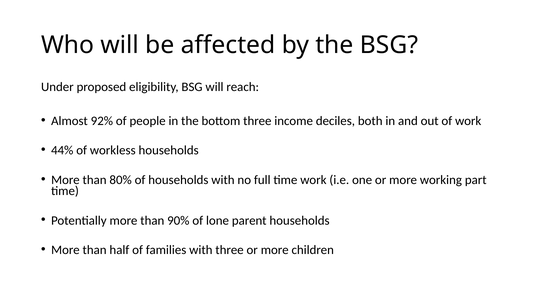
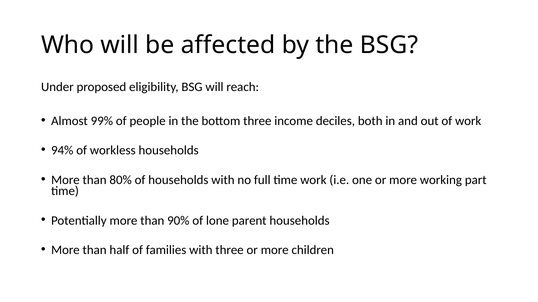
92%: 92% -> 99% (102, 121)
44%: 44% -> 94% (62, 151)
